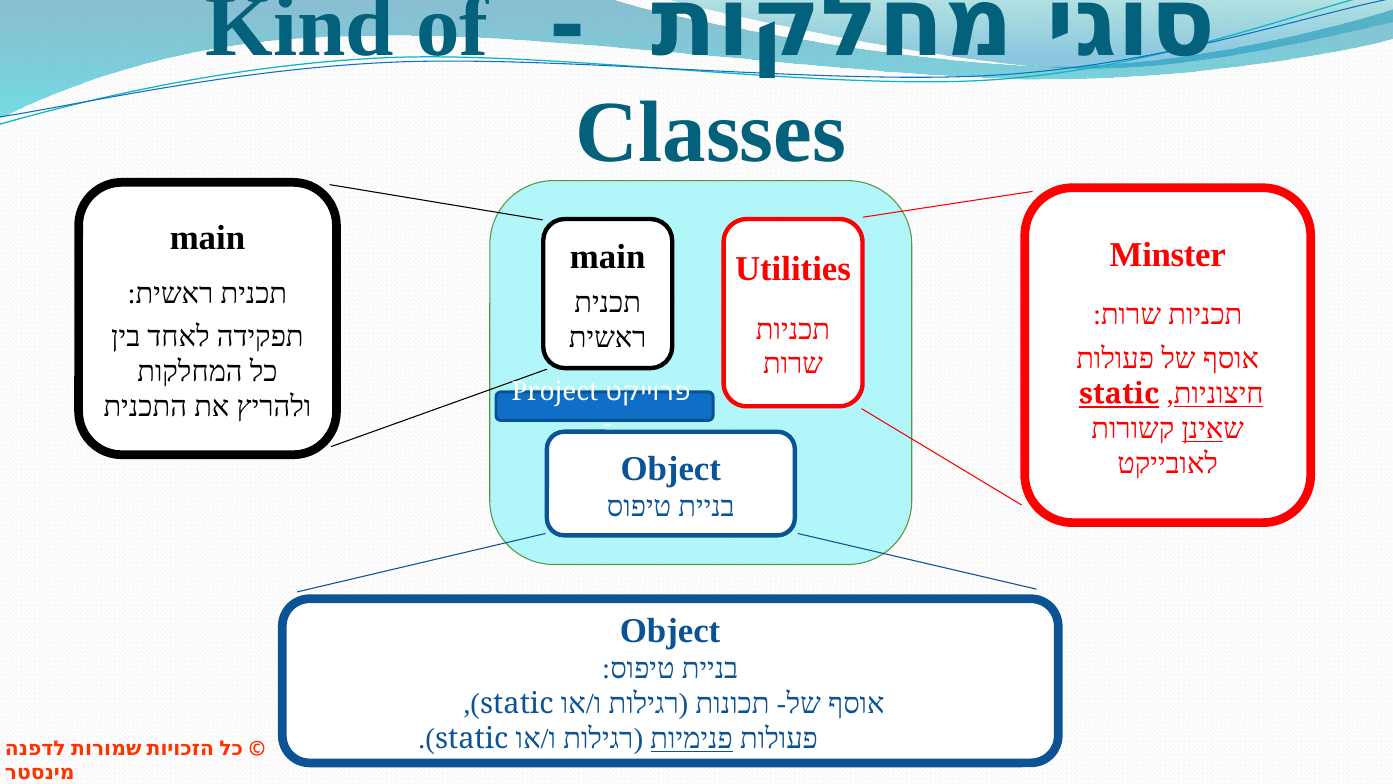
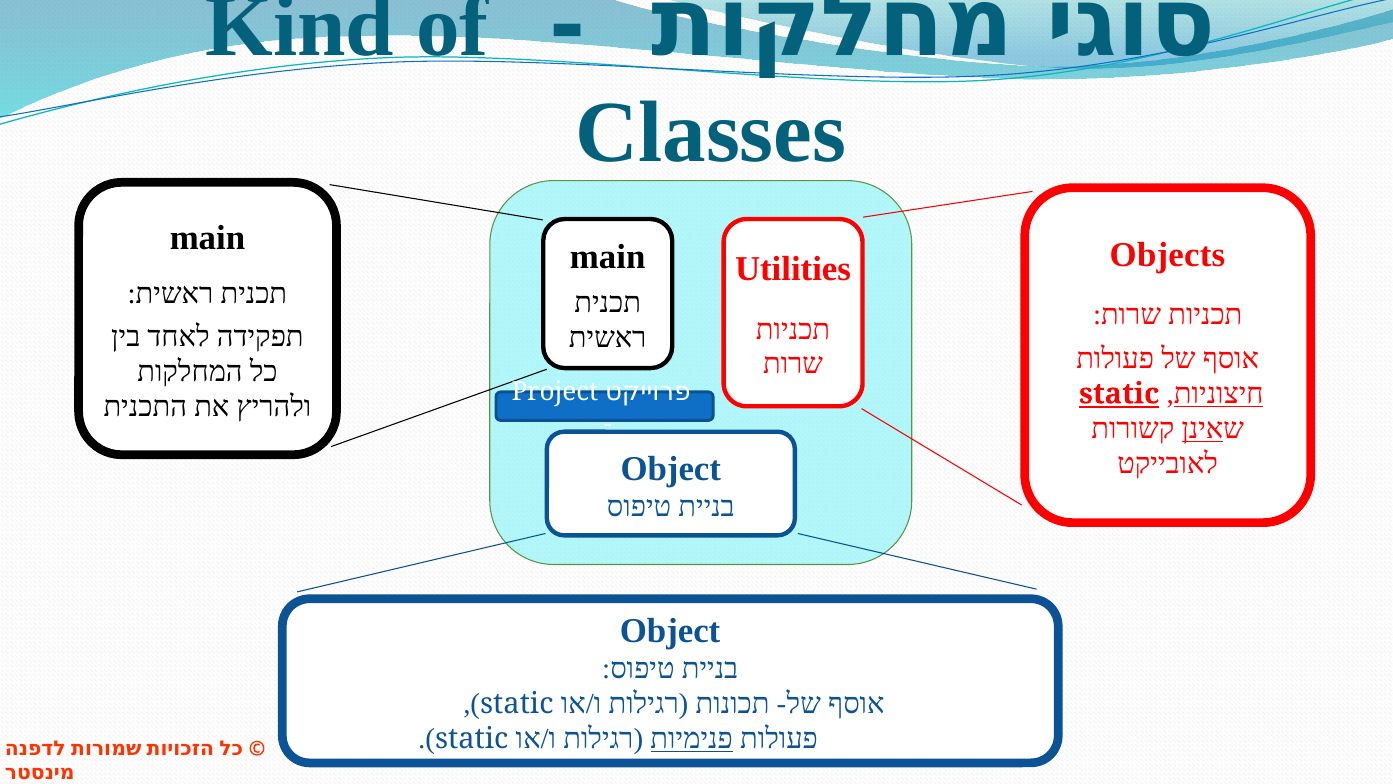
Minster: Minster -> Objects (1167, 255)
